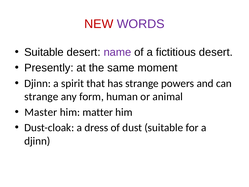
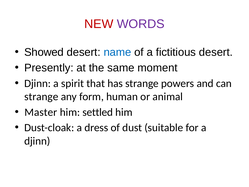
Suitable: Suitable -> Showed (44, 52)
name colour: purple -> blue (117, 52)
matter: matter -> settled (98, 112)
